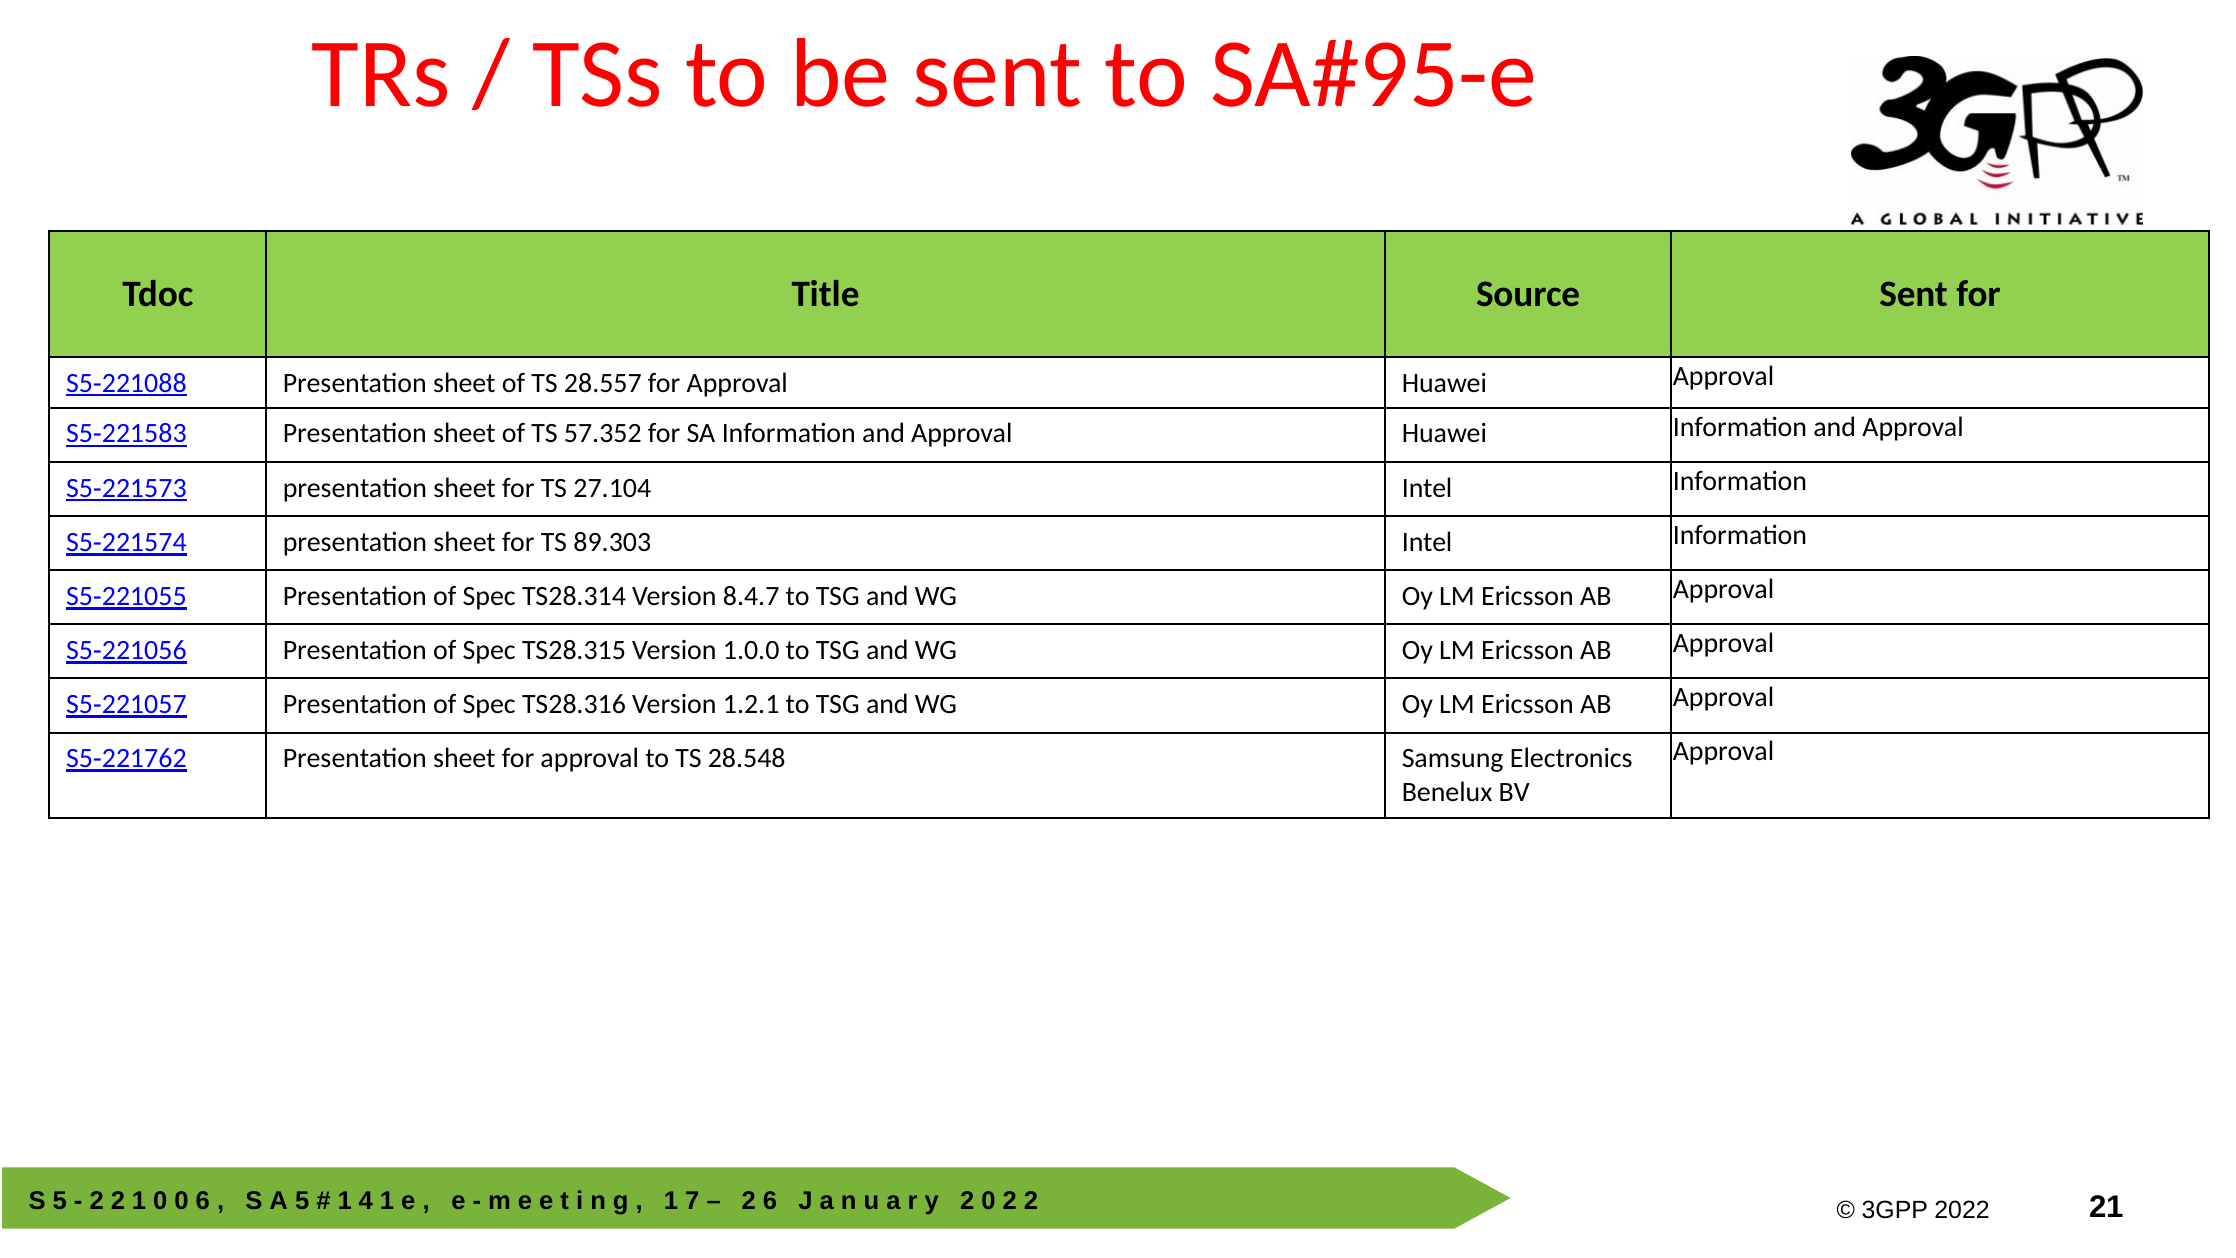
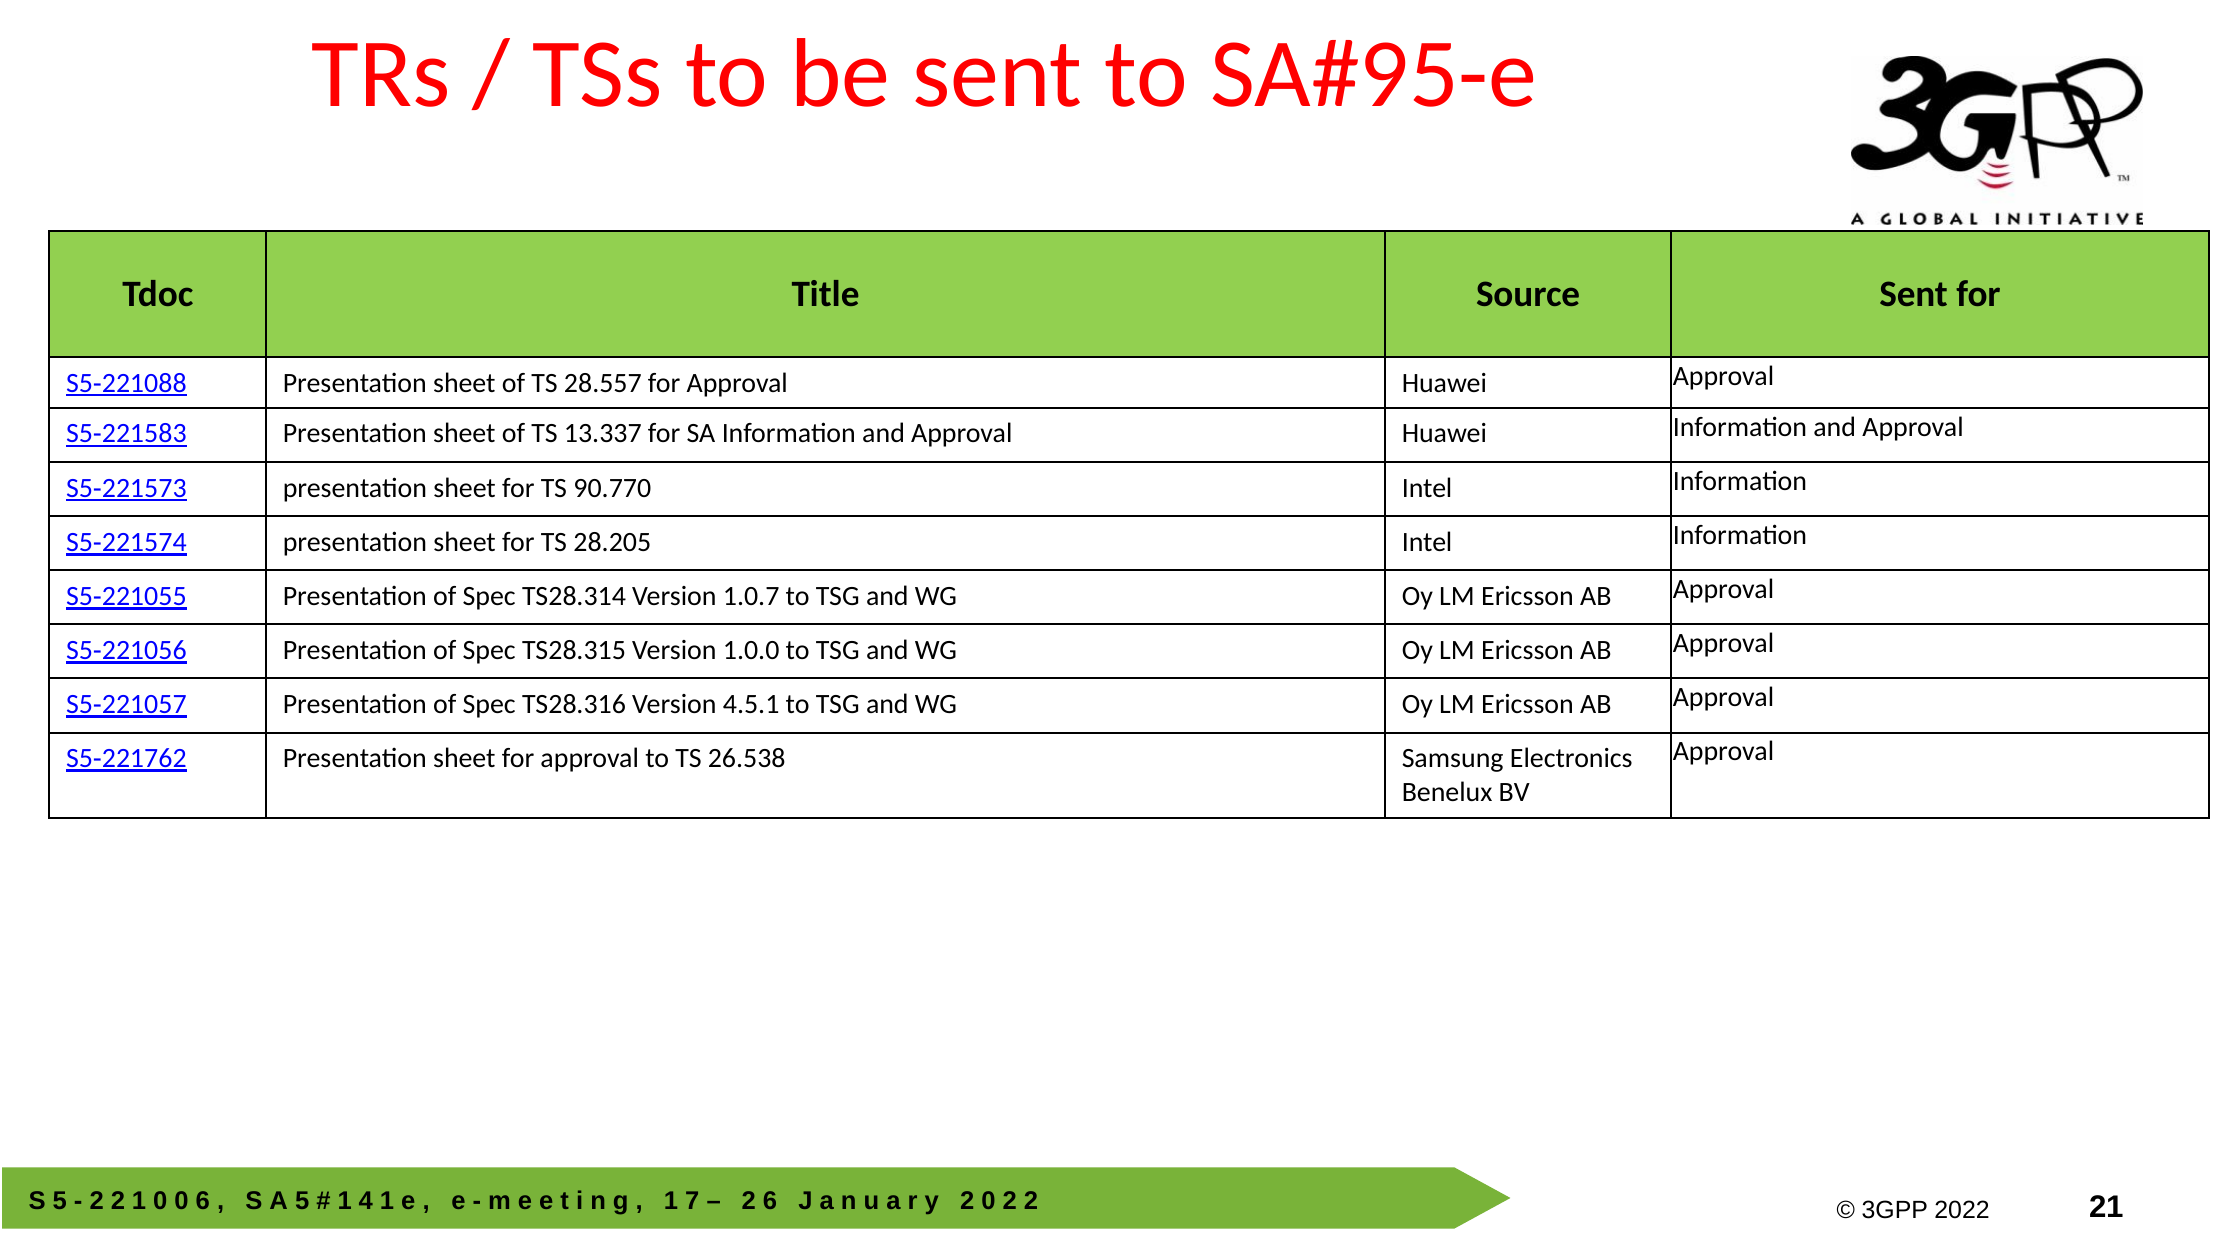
57.352: 57.352 -> 13.337 (603, 434)
27.104: 27.104 -> 90.770 (612, 488)
89.303: 89.303 -> 28.205 (612, 542)
8.4.7: 8.4.7 -> 1.0.7 (751, 596)
1.2.1: 1.2.1 -> 4.5.1 (751, 704)
28.548: 28.548 -> 26.538 (747, 758)
